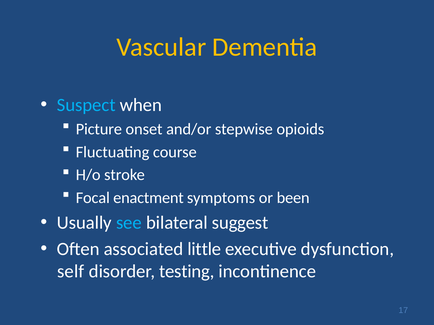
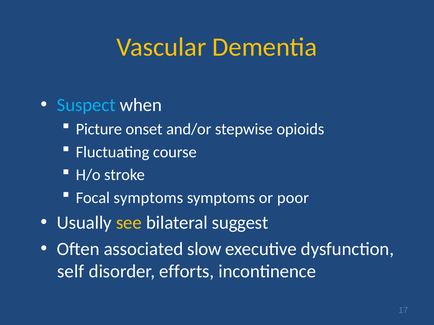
Focal enactment: enactment -> symptoms (148, 198)
been: been -> poor (293, 198)
see colour: light blue -> yellow (129, 223)
little: little -> slow (204, 249)
testing: testing -> efforts (187, 272)
